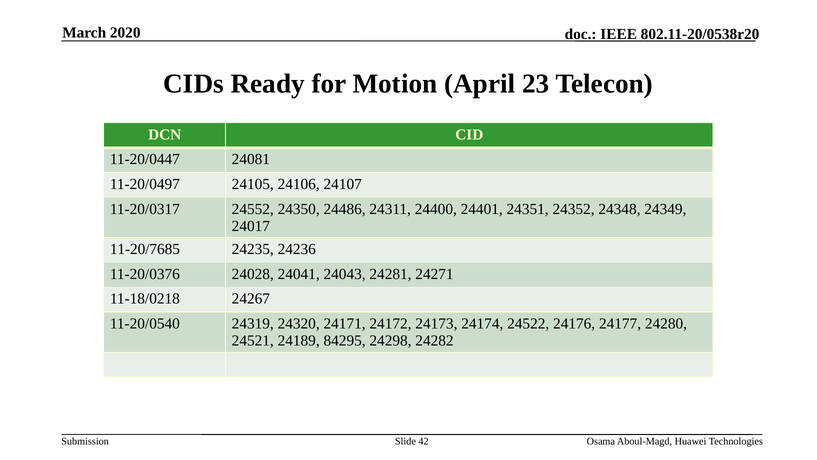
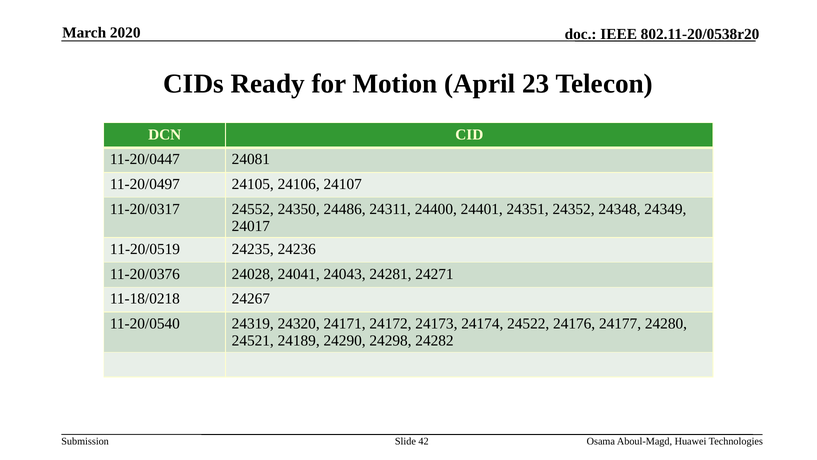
11-20/7685: 11-20/7685 -> 11-20/0519 (145, 249)
84295: 84295 -> 24290 (345, 340)
